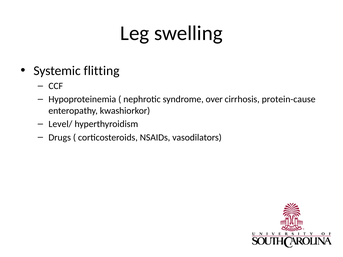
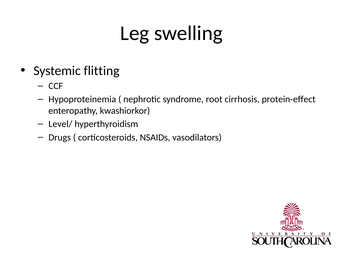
over: over -> root (214, 99)
protein-cause: protein-cause -> protein-effect (289, 99)
